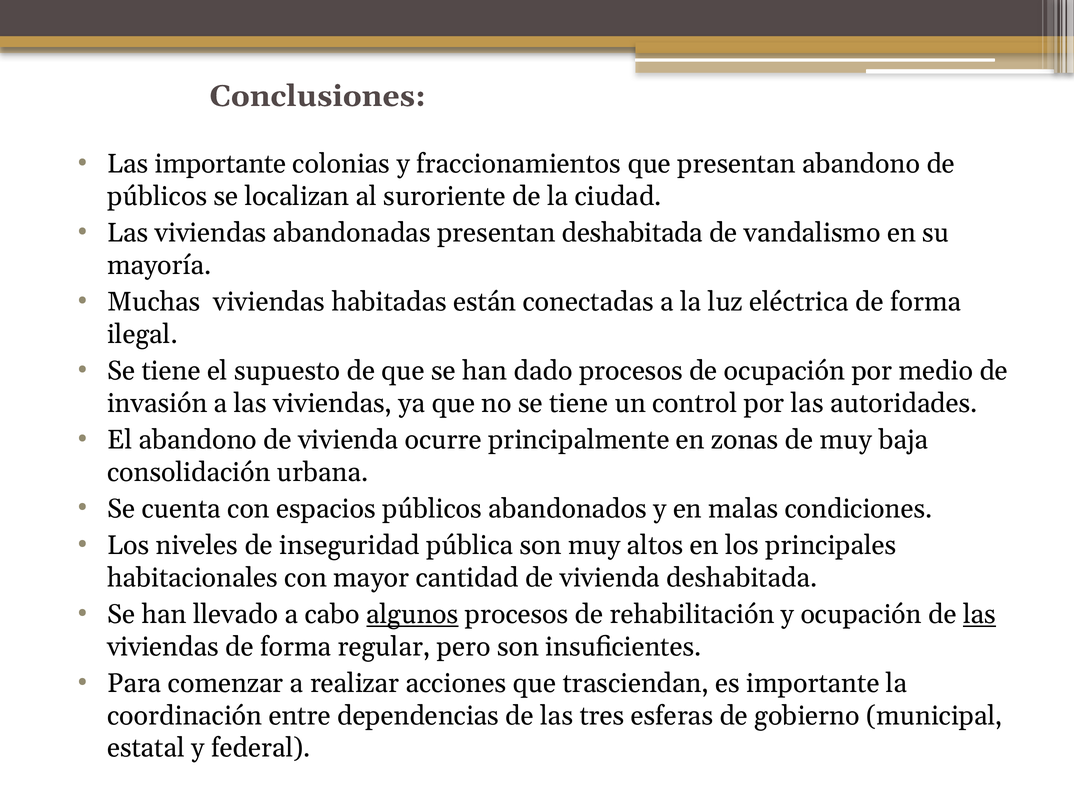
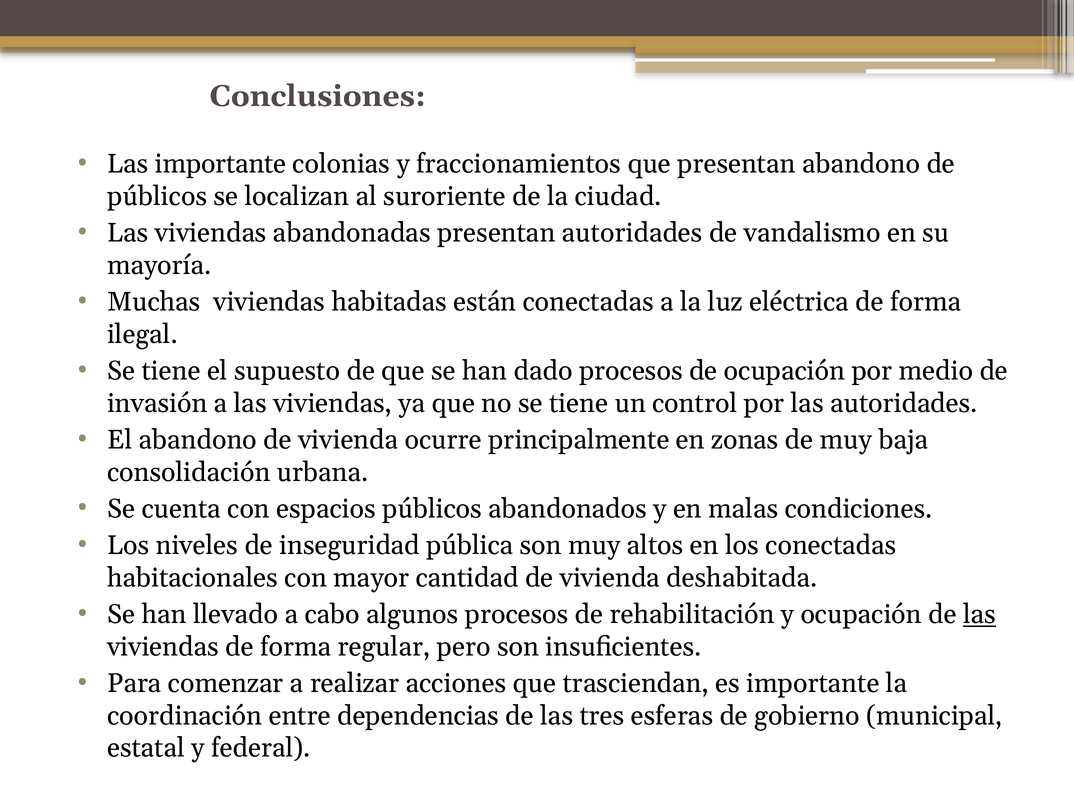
presentan deshabitada: deshabitada -> autoridades (632, 233)
los principales: principales -> conectadas (831, 545)
algunos underline: present -> none (412, 614)
